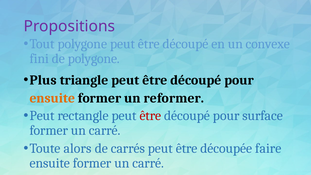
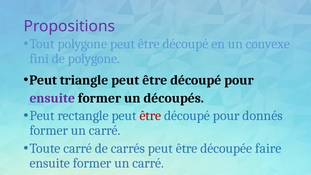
Plus: Plus -> Peut (43, 80)
ensuite colour: orange -> purple (52, 98)
reformer: reformer -> découpés (174, 98)
surface: surface -> donnés (263, 116)
Toute alors: alors -> carré (78, 148)
